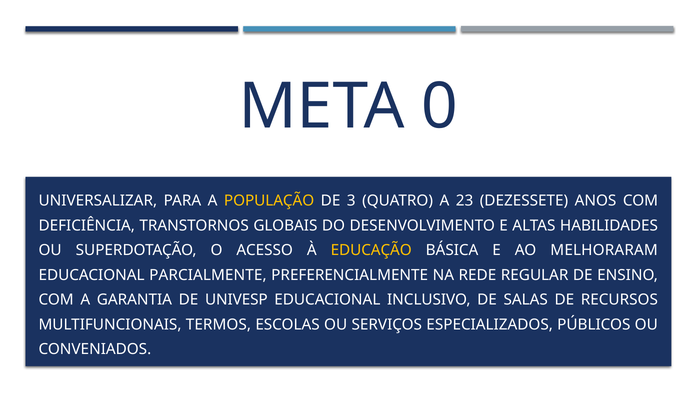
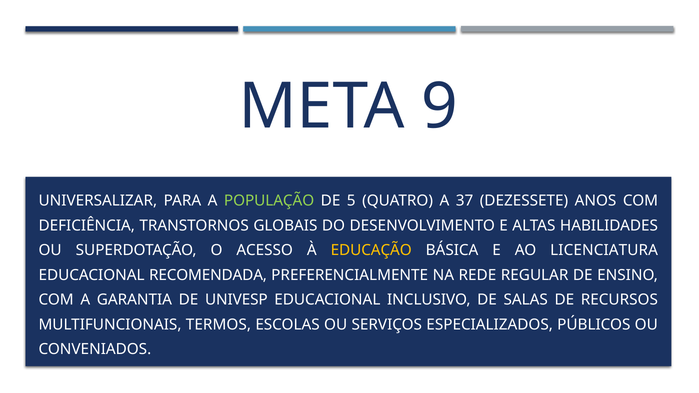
0: 0 -> 9 (439, 106)
POPULAÇÃO colour: yellow -> light green (269, 201)
3: 3 -> 5 (351, 201)
23: 23 -> 37 (465, 201)
MELHORARAM: MELHORARAM -> LICENCIATURA (604, 250)
PARCIALMENTE: PARCIALMENTE -> RECOMENDADA (208, 275)
